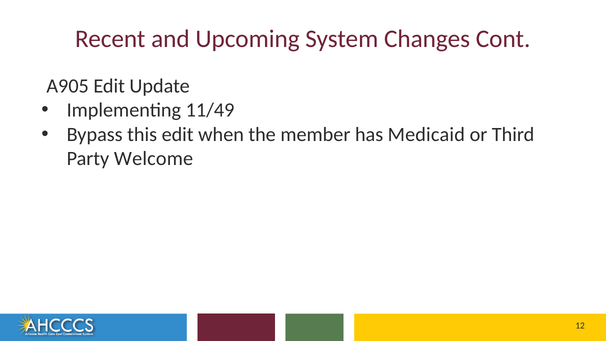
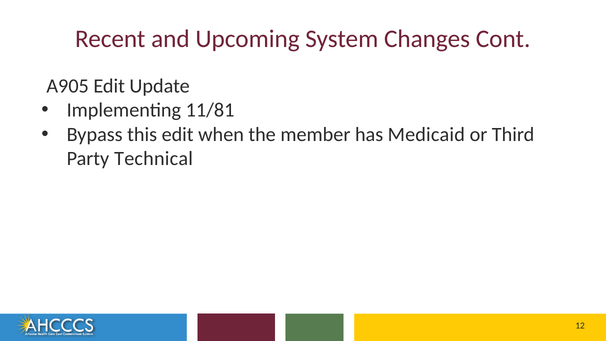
11/49: 11/49 -> 11/81 (210, 110)
Welcome: Welcome -> Technical (154, 159)
